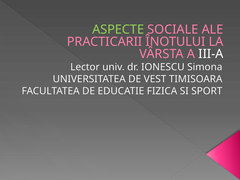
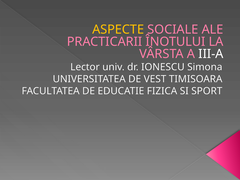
ASPECTE colour: light green -> yellow (118, 30)
